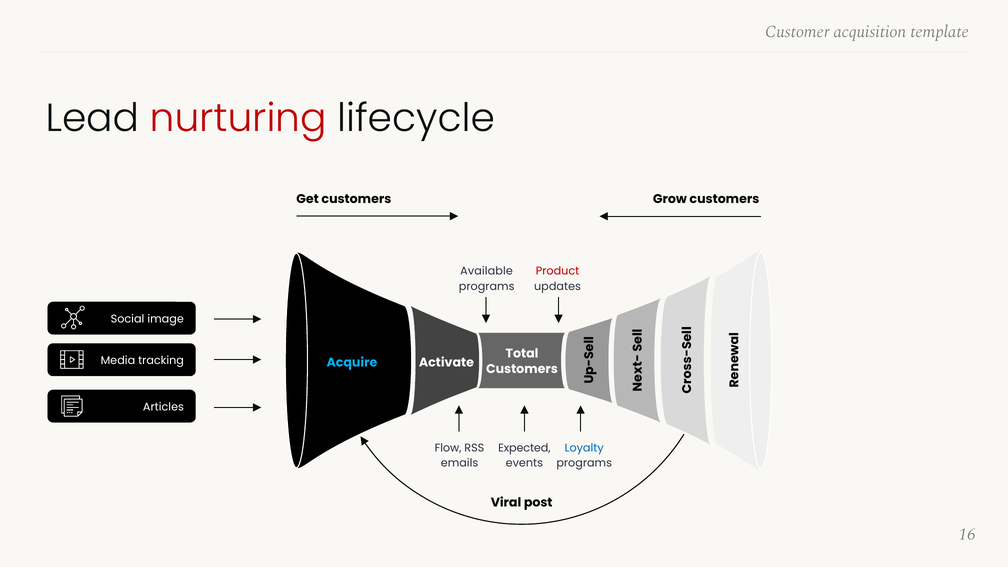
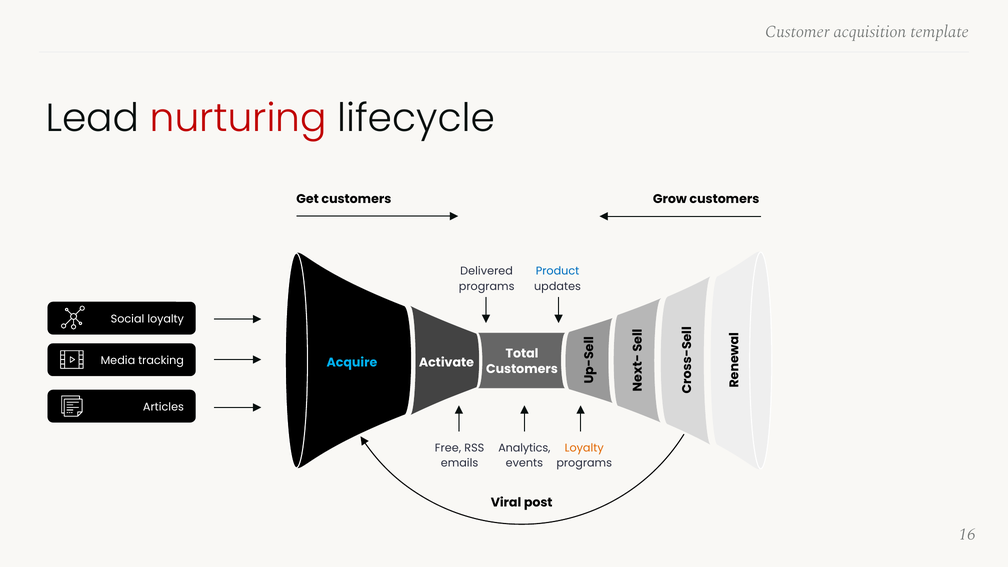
Available: Available -> Delivered (487, 271)
Product colour: red -> blue (558, 271)
Social image: image -> loyalty (166, 319)
Flow: Flow -> Free (448, 448)
Expected: Expected -> Analytics (524, 448)
Loyalty colour: blue -> orange (584, 448)
